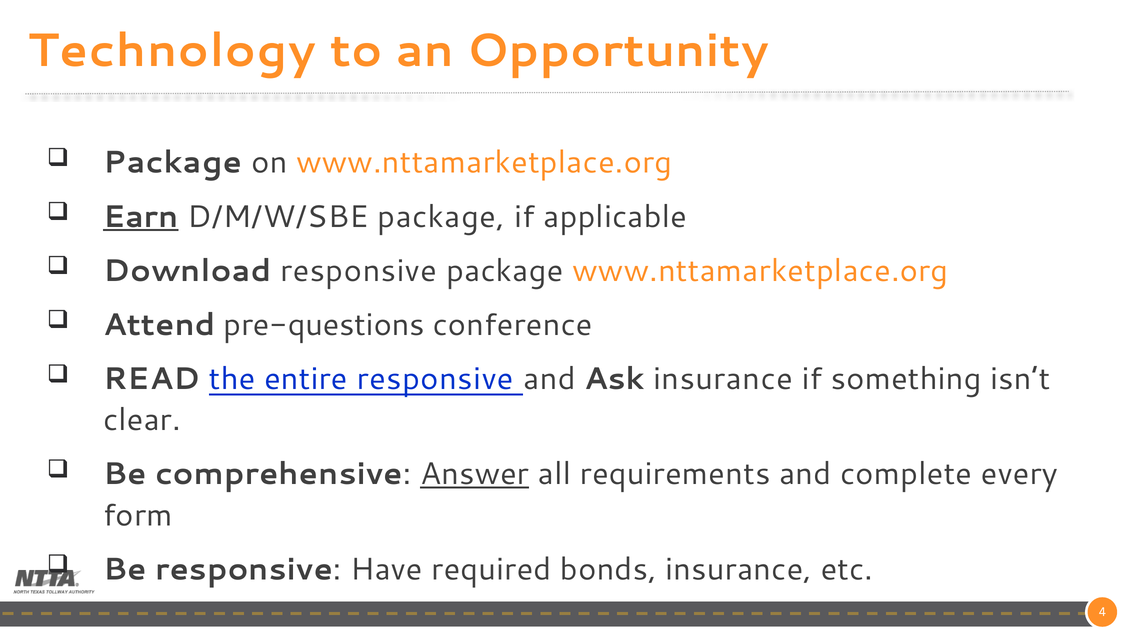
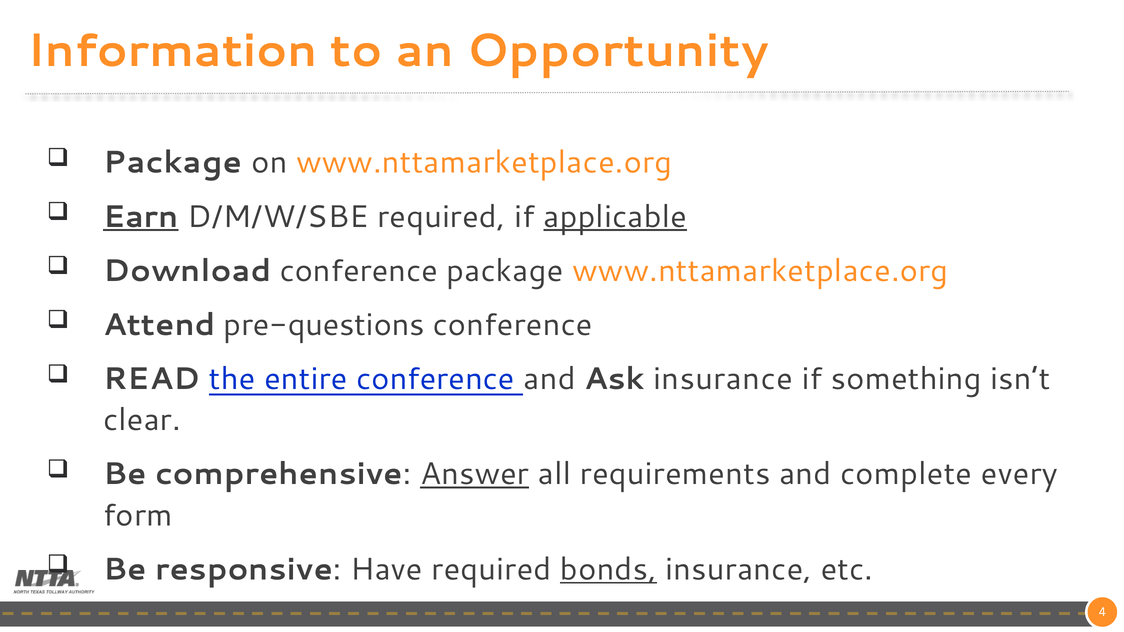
Technology: Technology -> Information (172, 51)
D/M/W/SBE package: package -> required (441, 217)
applicable underline: none -> present (615, 217)
Download responsive: responsive -> conference (359, 271)
entire responsive: responsive -> conference (435, 379)
bonds underline: none -> present (608, 570)
